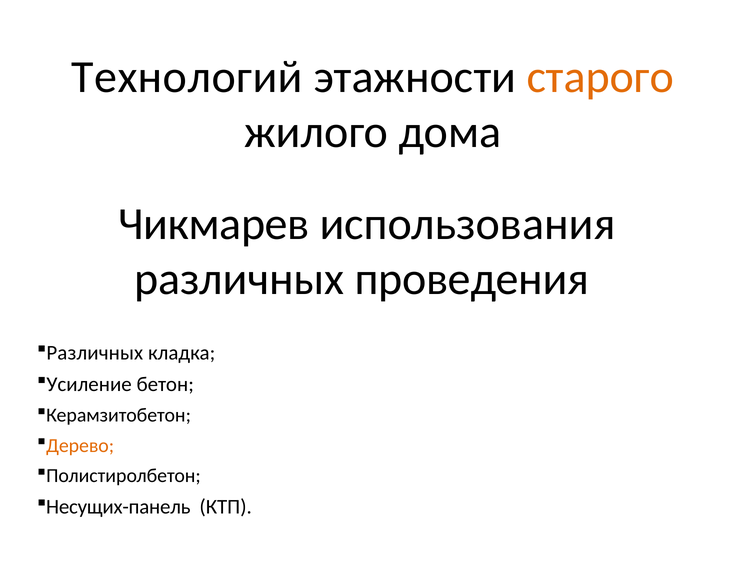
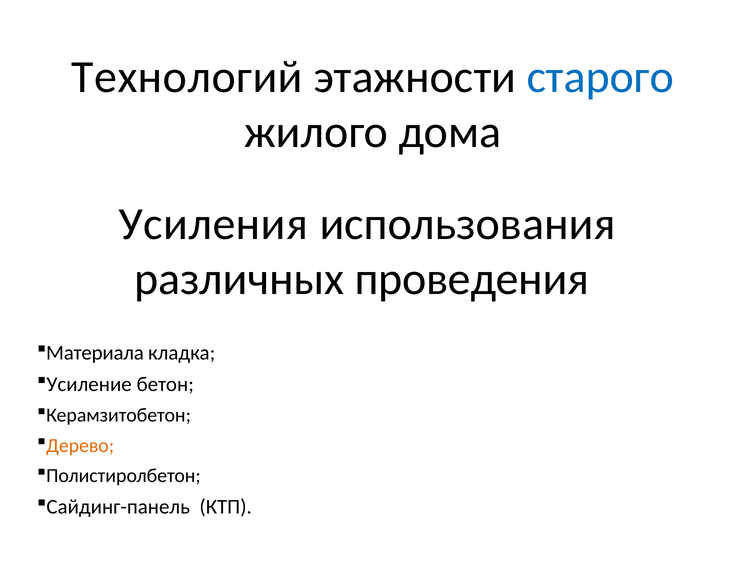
старого colour: orange -> blue (600, 77)
Чикмарев: Чикмарев -> Усиления (213, 224)
Различных: Различных -> Материала (95, 353)
Несущих-панель: Несущих-панель -> Сайдинг-панель (118, 508)
